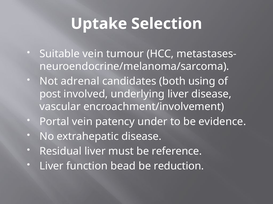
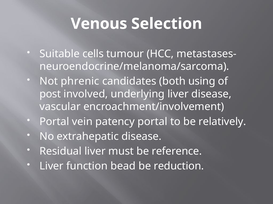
Uptake: Uptake -> Venous (99, 24)
Suitable vein: vein -> cells (93, 54)
adrenal: adrenal -> phrenic (80, 82)
patency under: under -> portal (152, 122)
evidence: evidence -> relatively (222, 122)
